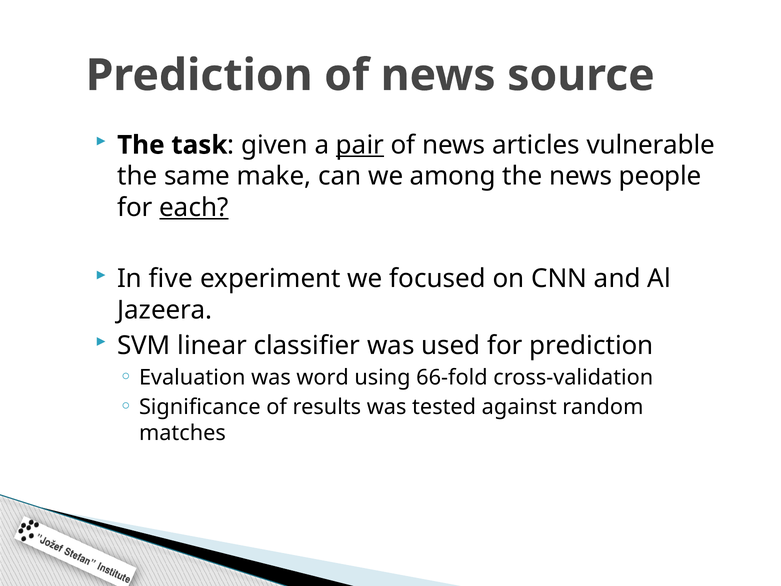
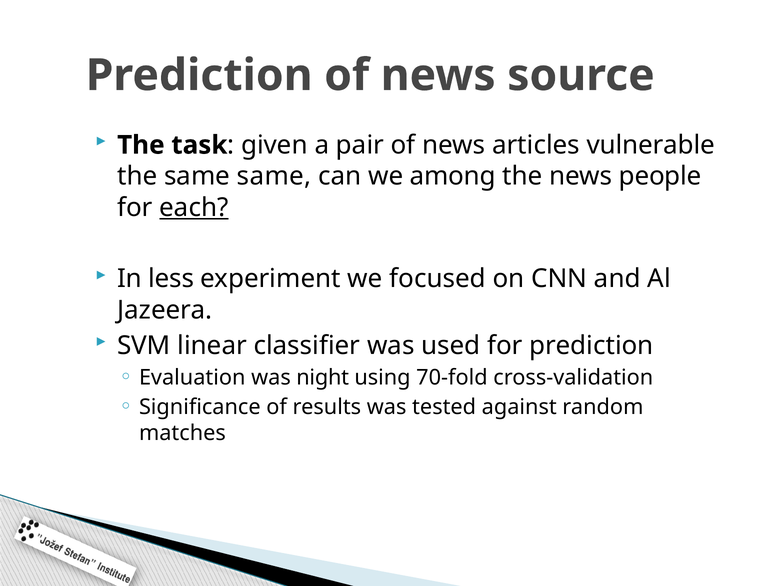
pair underline: present -> none (360, 145)
same make: make -> same (274, 176)
five: five -> less (171, 279)
word: word -> night (323, 377)
66-fold: 66-fold -> 70-fold (452, 377)
